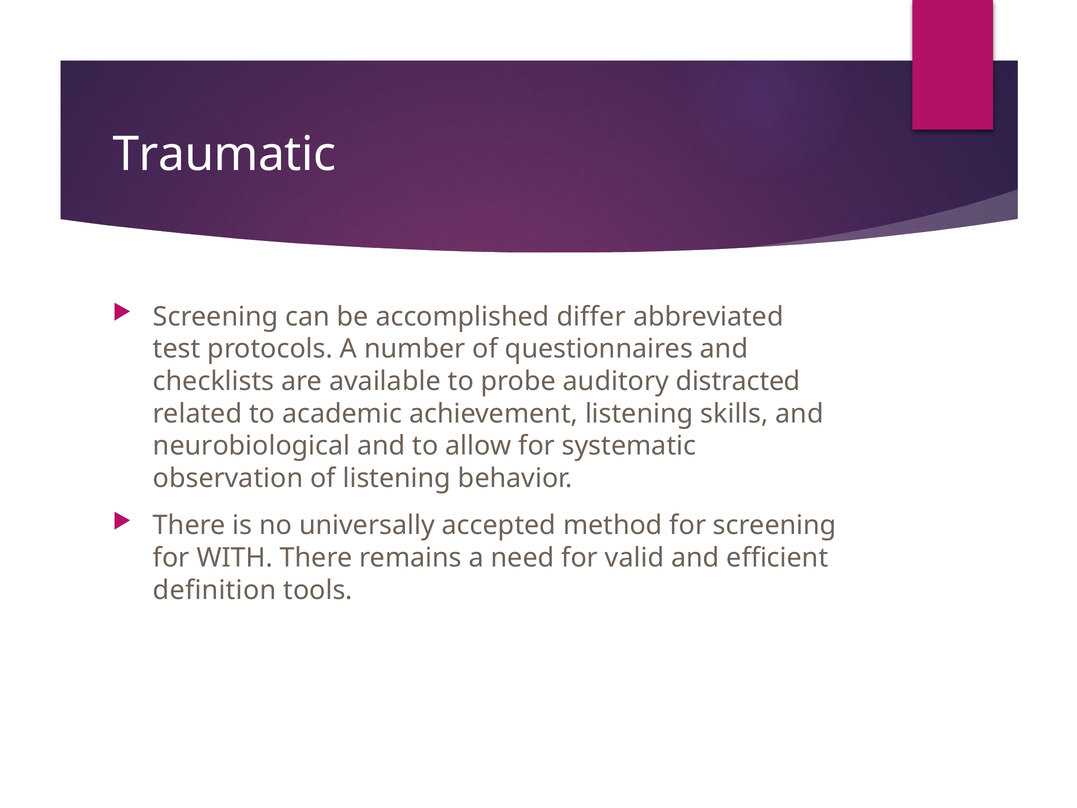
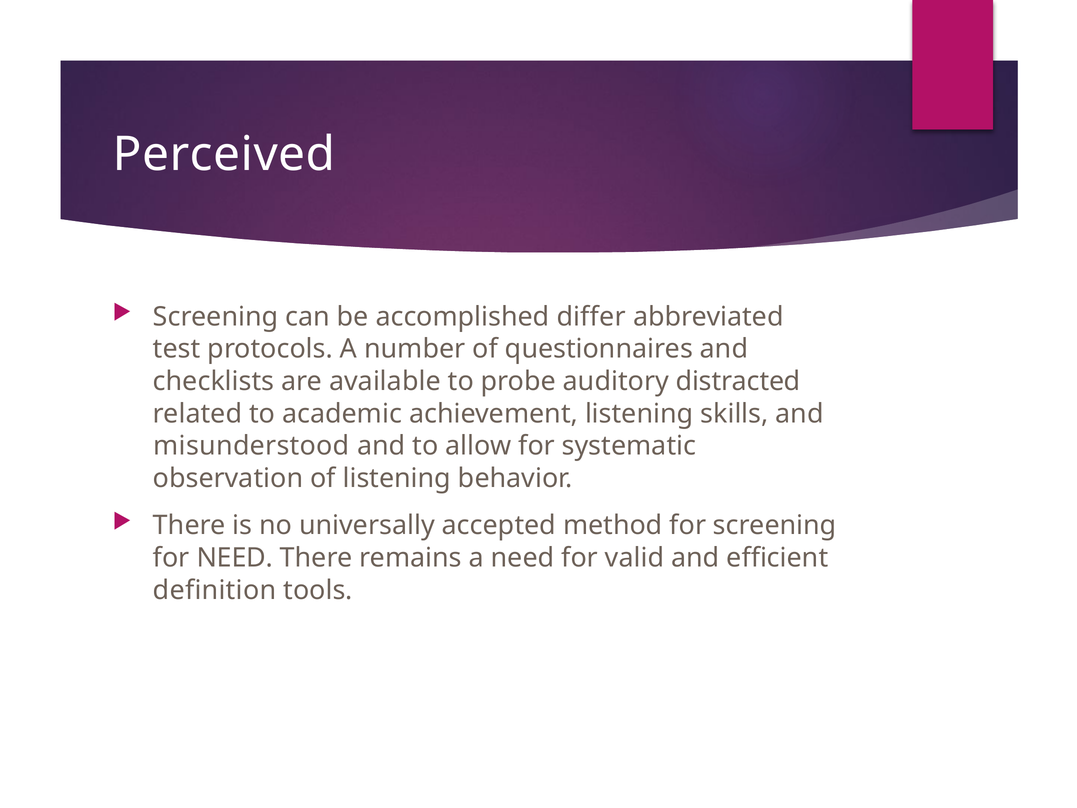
Traumatic: Traumatic -> Perceived (224, 154)
neurobiological: neurobiological -> misunderstood (251, 446)
for WITH: WITH -> NEED (235, 558)
